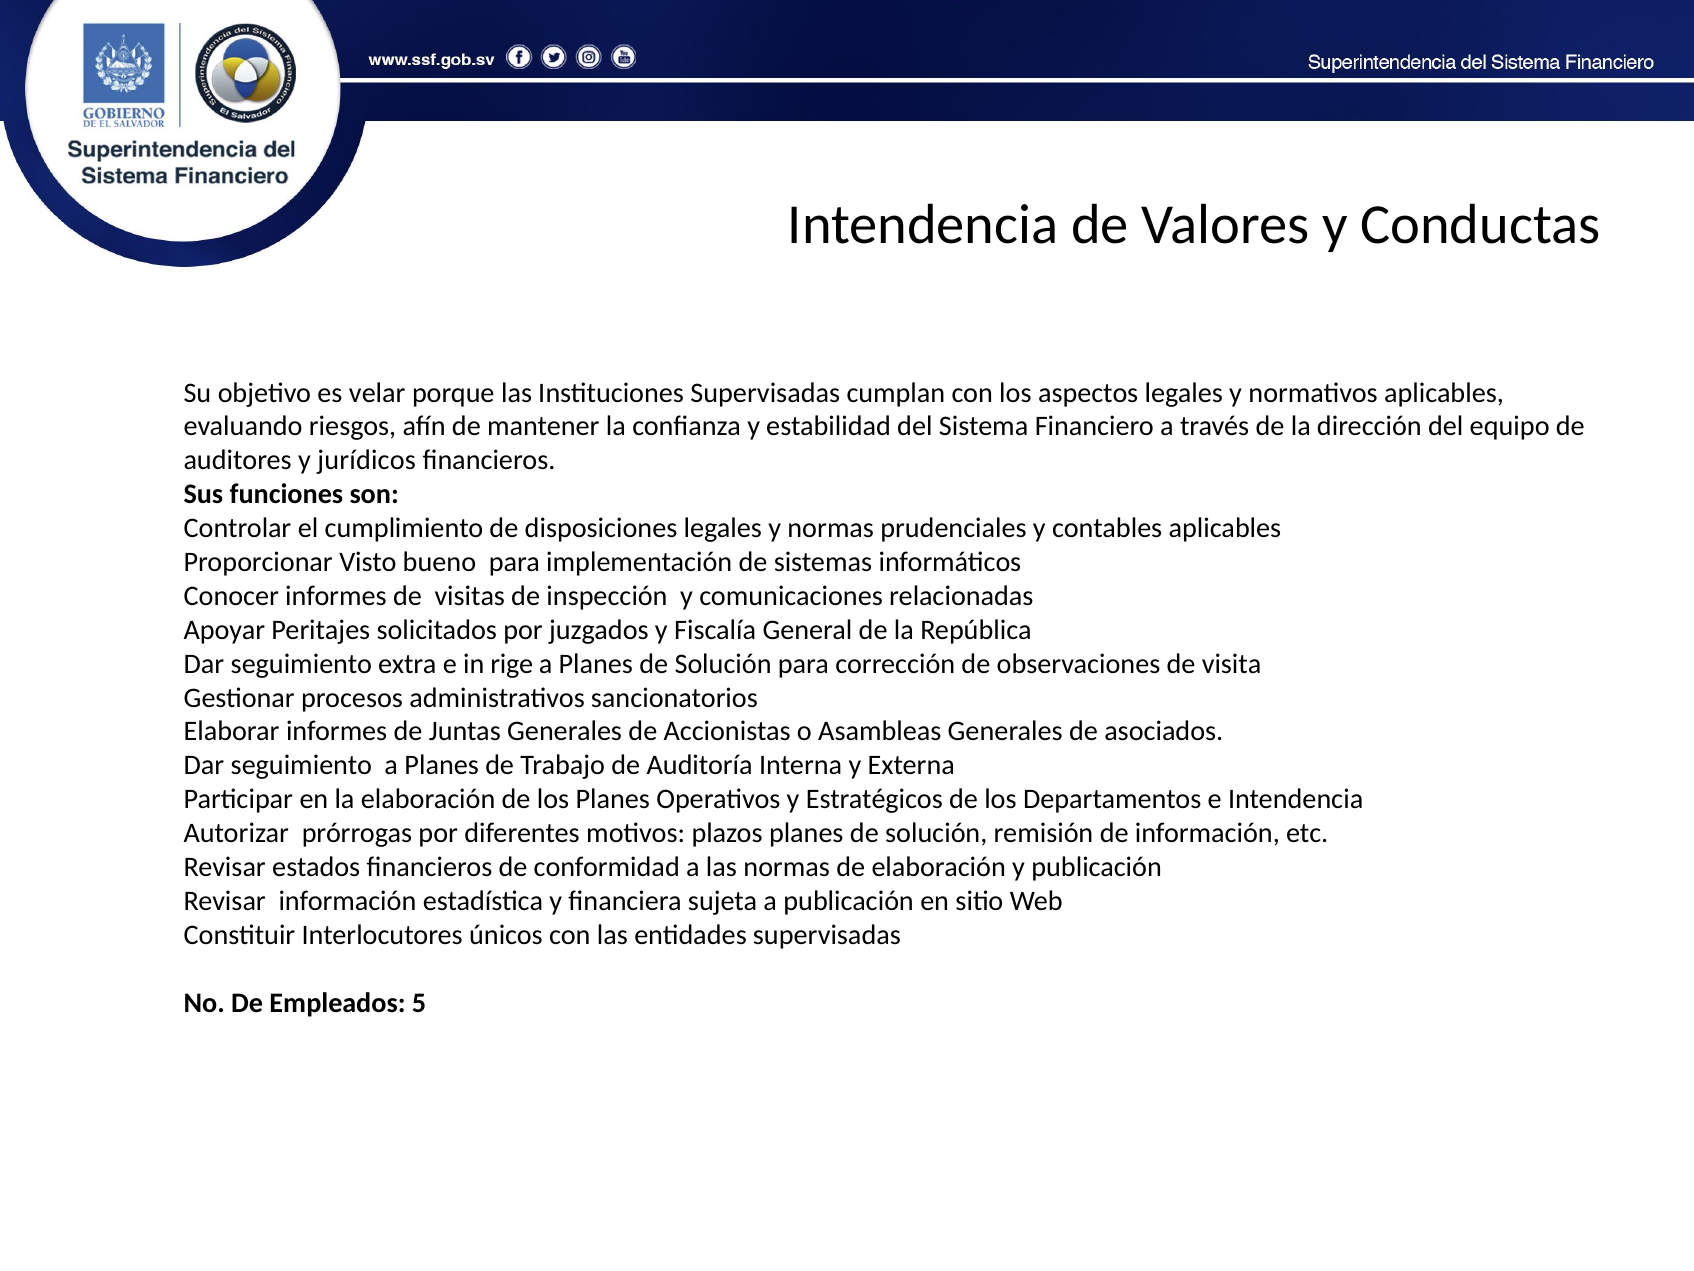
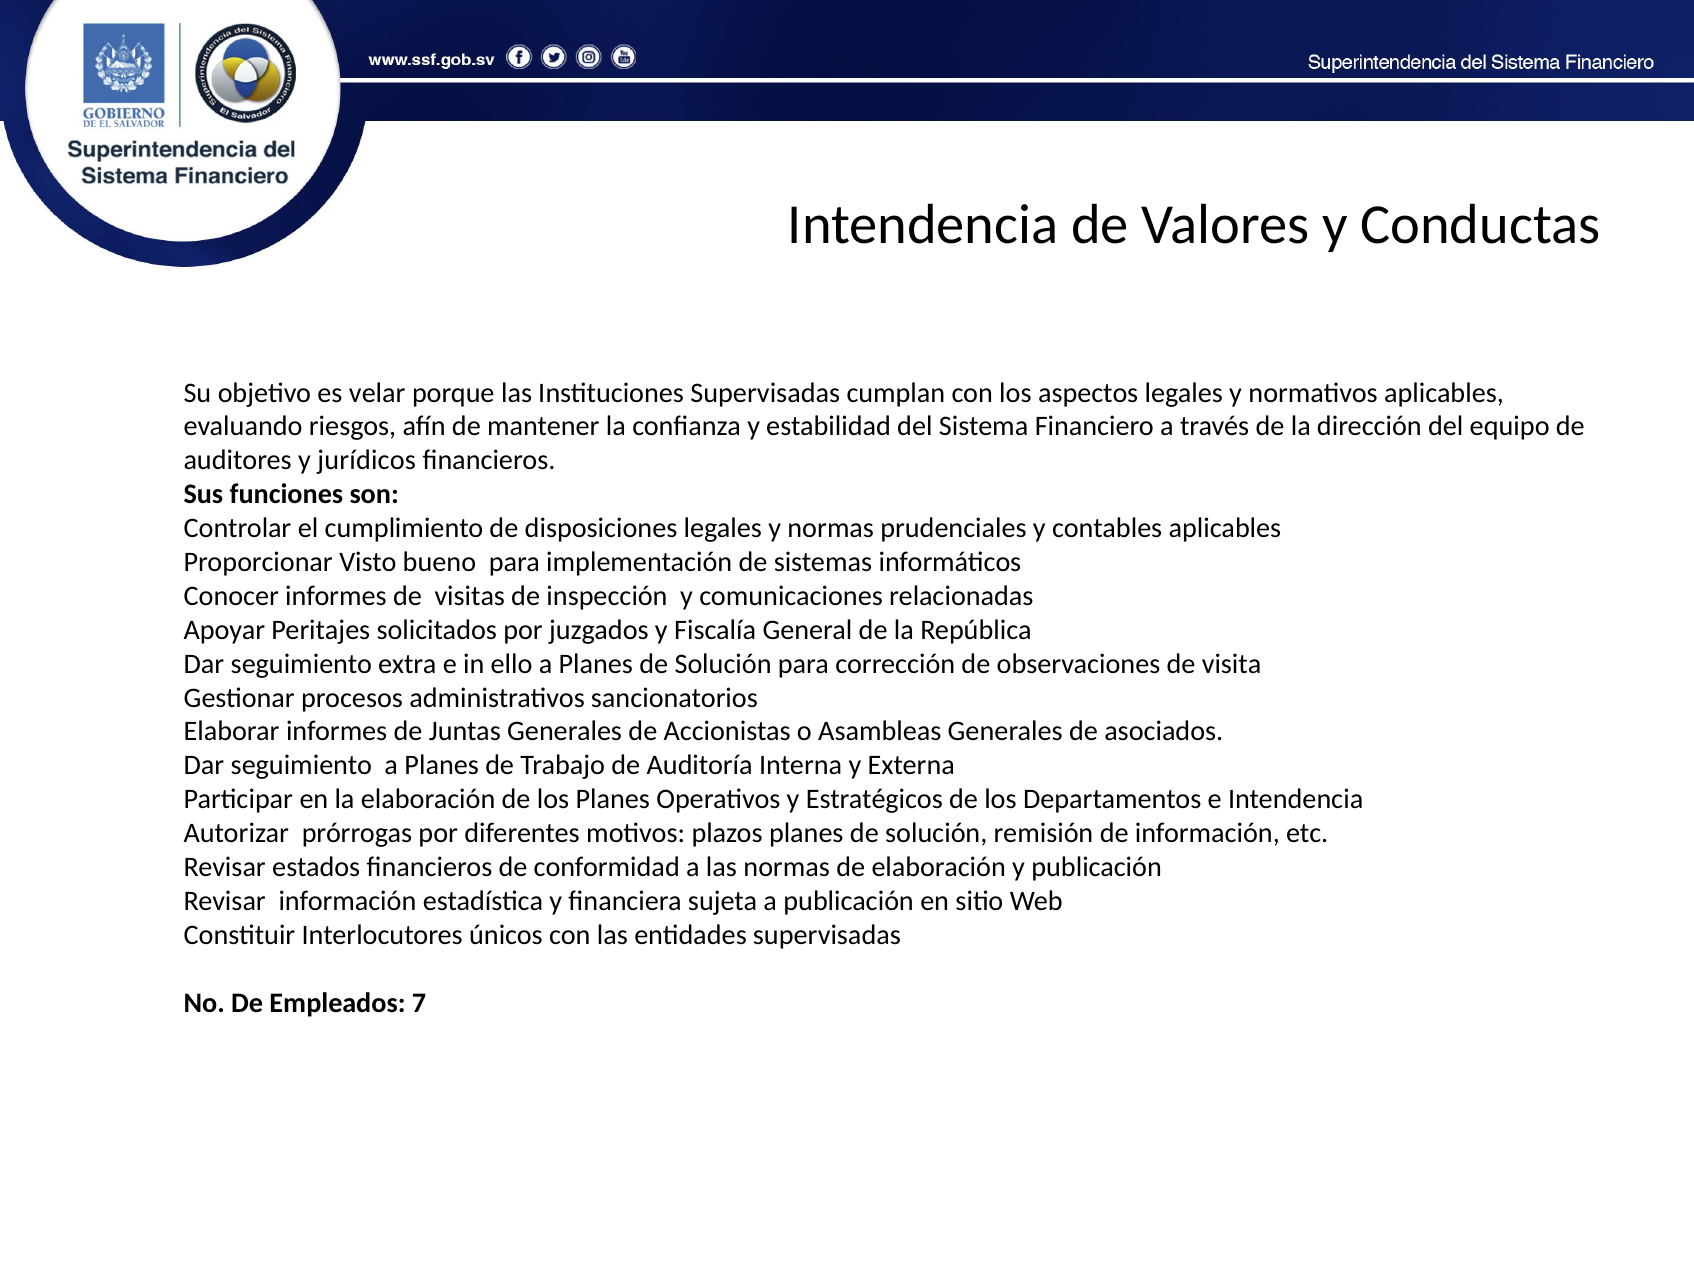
rige: rige -> ello (512, 664)
5: 5 -> 7 (419, 1002)
